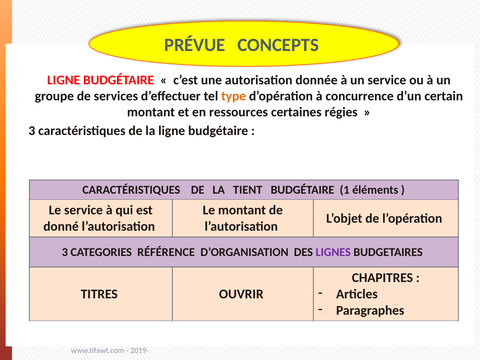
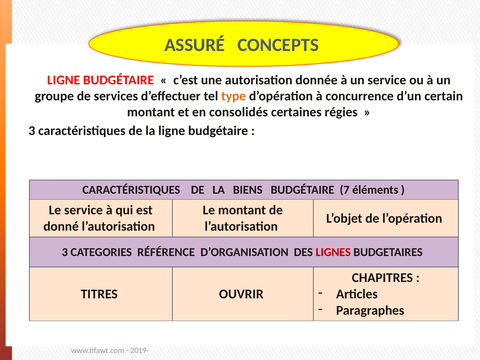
PRÉVUE: PRÉVUE -> ASSURÉ (195, 45)
ressources: ressources -> consolidés (238, 112)
TIENT: TIENT -> BIENS (248, 190)
1: 1 -> 7 (345, 190)
LIGNES colour: purple -> red (333, 252)
